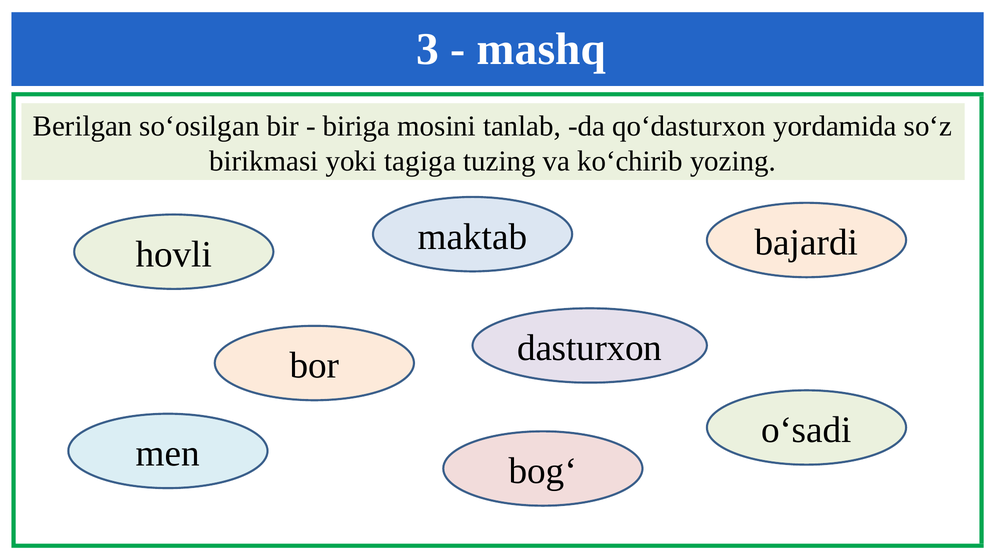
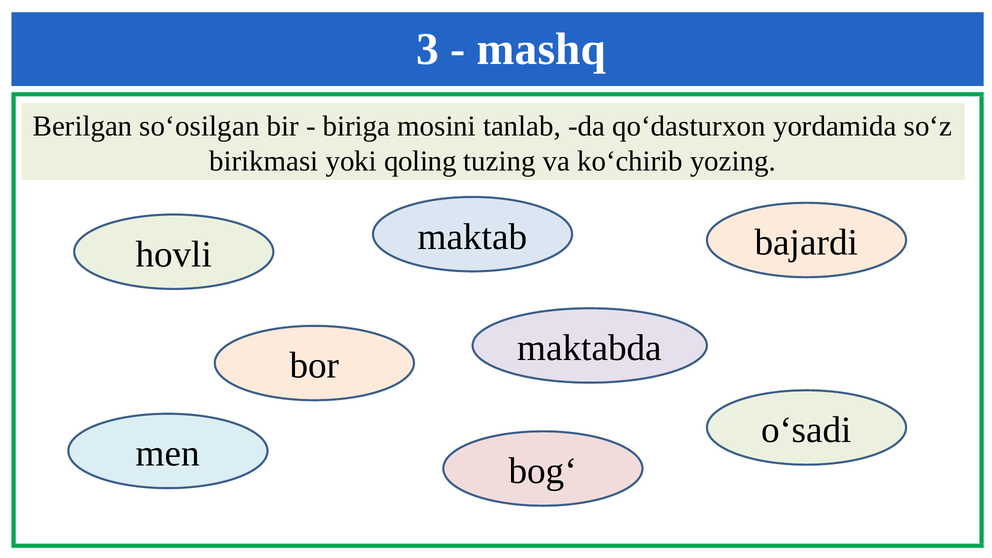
tagiga: tagiga -> qoling (420, 161)
dasturxon: dasturxon -> maktabda (590, 348)
